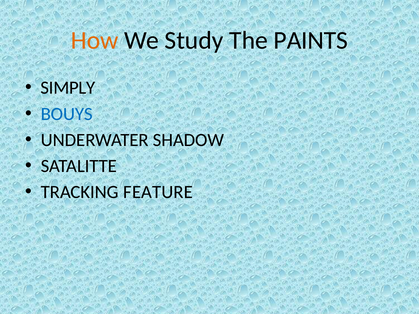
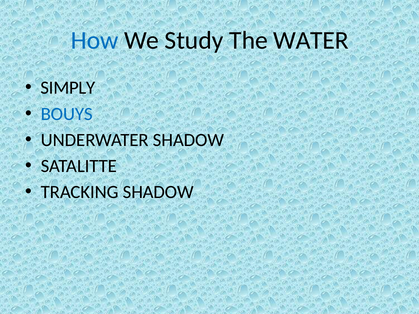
How colour: orange -> blue (95, 41)
PAINTS: PAINTS -> WATER (311, 41)
TRACKING FEATURE: FEATURE -> SHADOW (158, 192)
